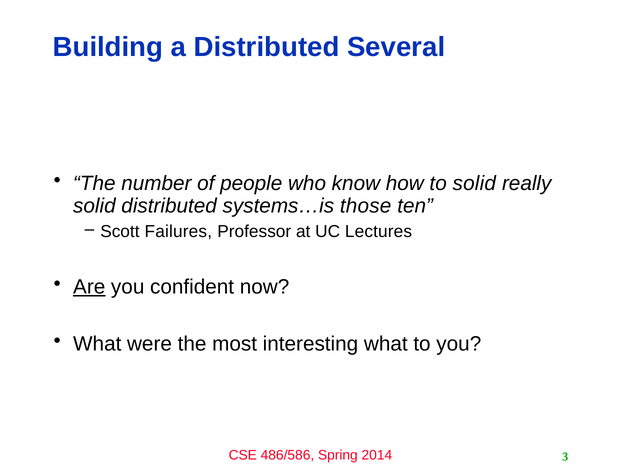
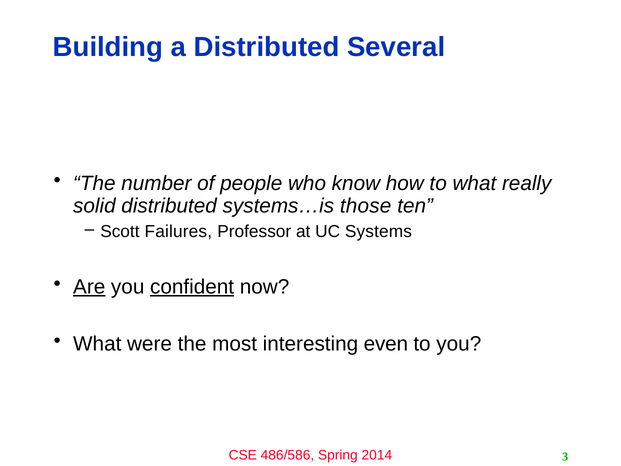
to solid: solid -> what (474, 183)
Lectures: Lectures -> Systems (378, 231)
confident underline: none -> present (192, 287)
interesting what: what -> even (386, 344)
